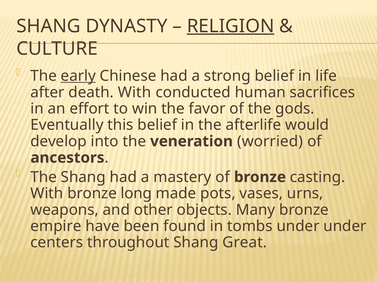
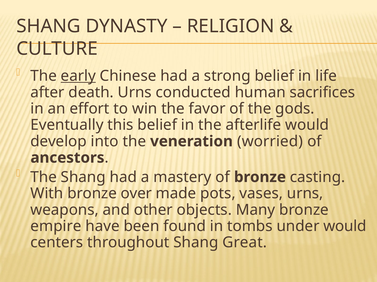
RELIGION underline: present -> none (231, 26)
death With: With -> Urns (135, 93)
long: long -> over (136, 194)
under under: under -> would (345, 227)
